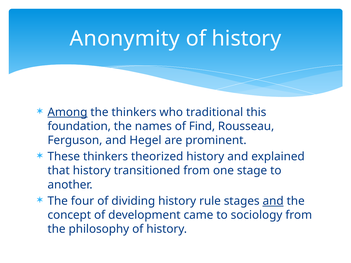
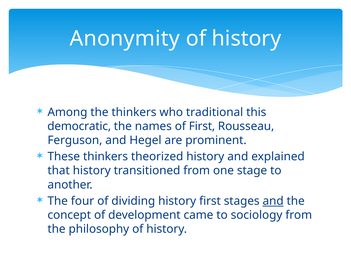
Among underline: present -> none (67, 112)
foundation: foundation -> democratic (79, 126)
of Find: Find -> First (202, 126)
history rule: rule -> first (210, 201)
